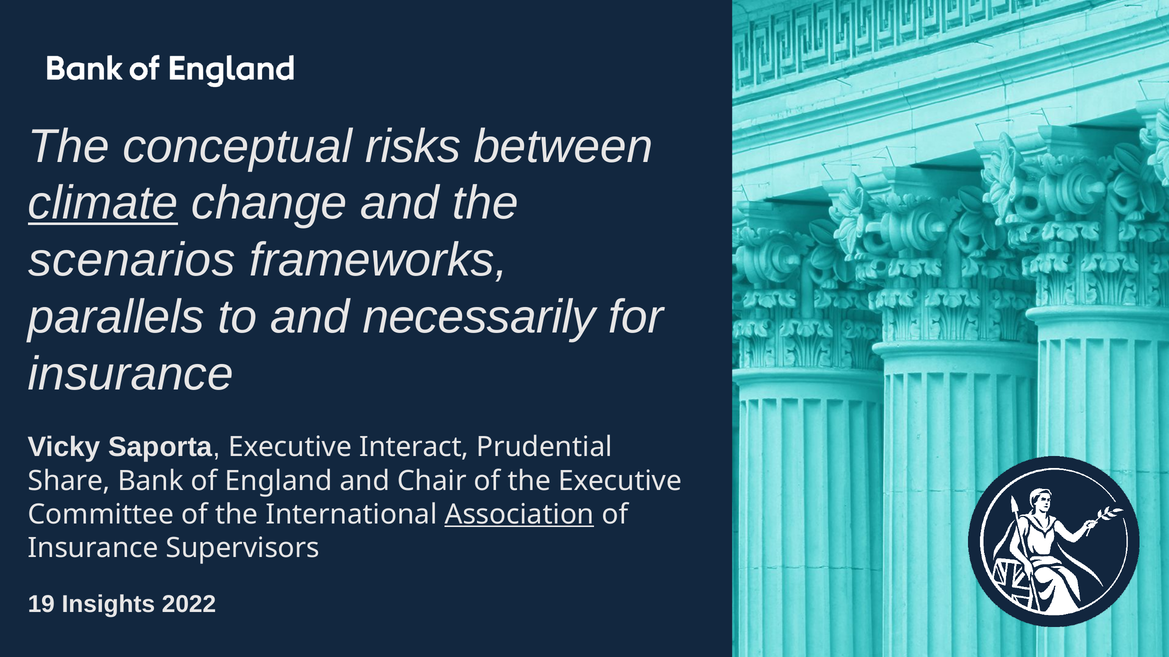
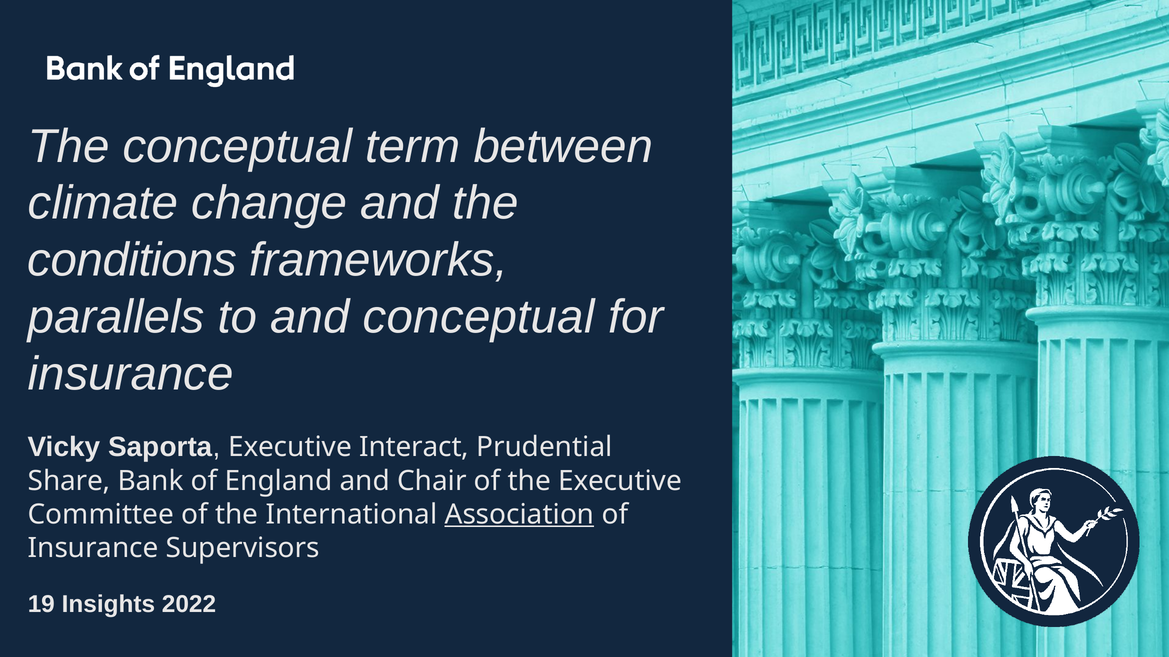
risks: risks -> term (413, 146)
climate underline: present -> none (103, 203)
scenarios: scenarios -> conditions (132, 260)
and necessarily: necessarily -> conceptual (479, 317)
